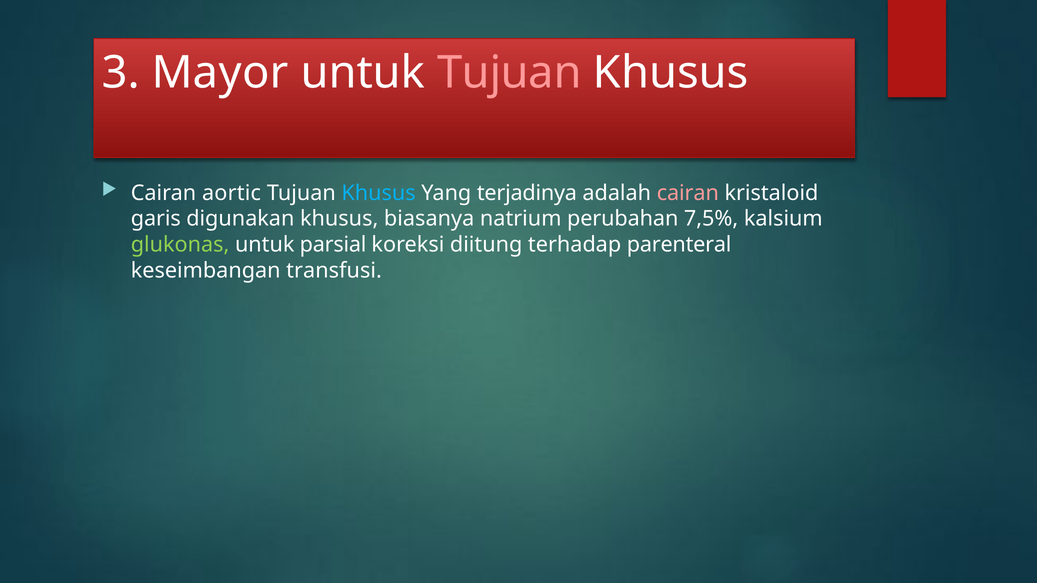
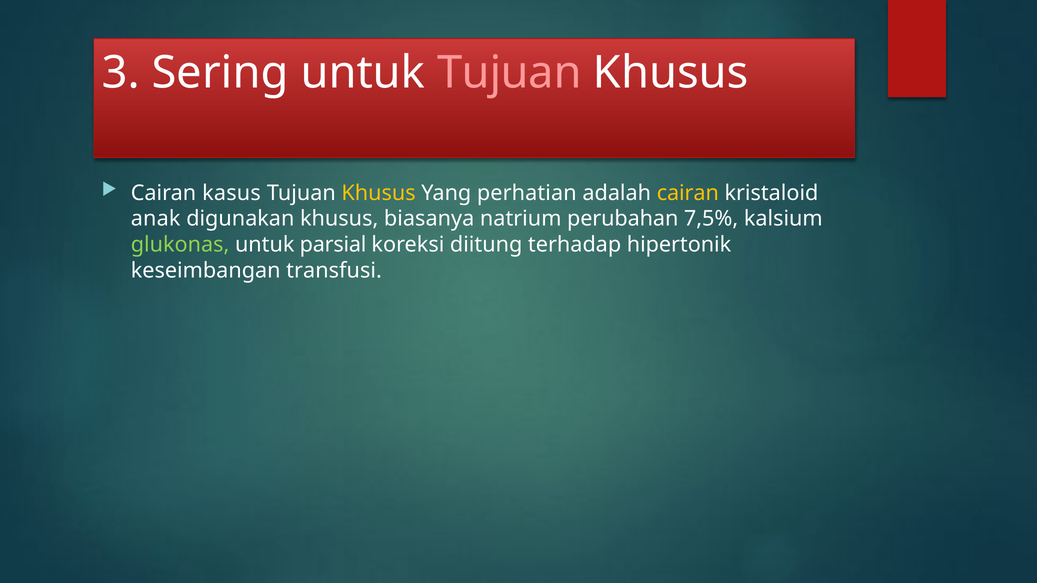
Mayor: Mayor -> Sering (220, 73)
aortic: aortic -> kasus (231, 193)
Khusus colour: light blue -> yellow (379, 193)
terjadinya: terjadinya -> perhatian (527, 193)
cairan colour: pink -> yellow (688, 193)
garis: garis -> anak (156, 219)
parenteral: parenteral -> hipertonik (679, 245)
